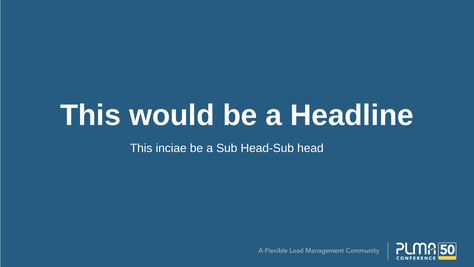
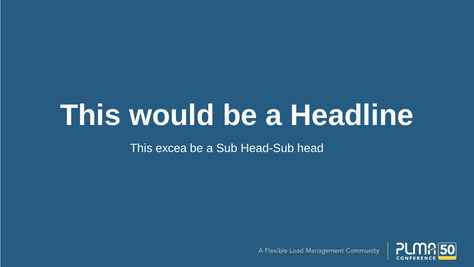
inciae: inciae -> excea (171, 148)
